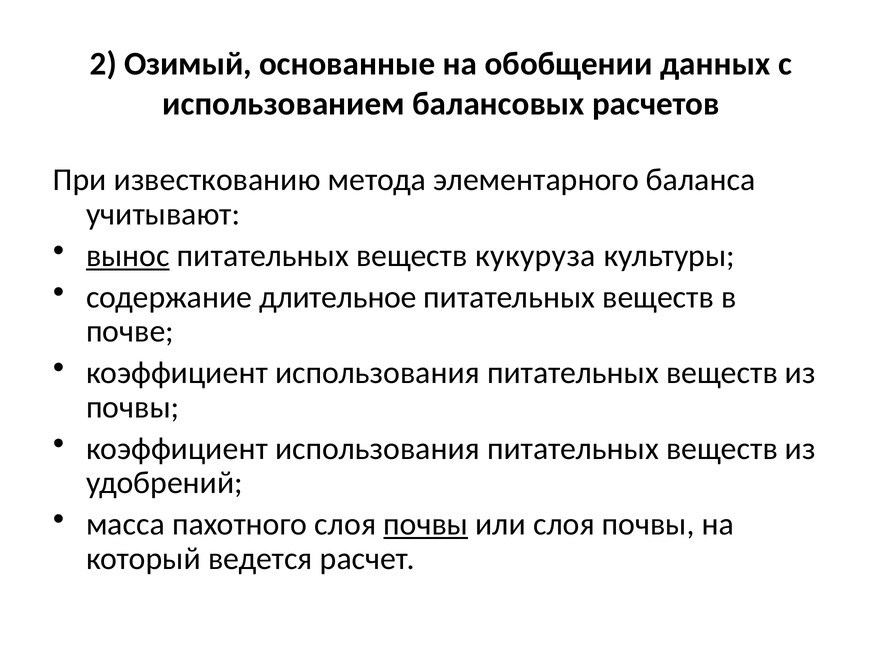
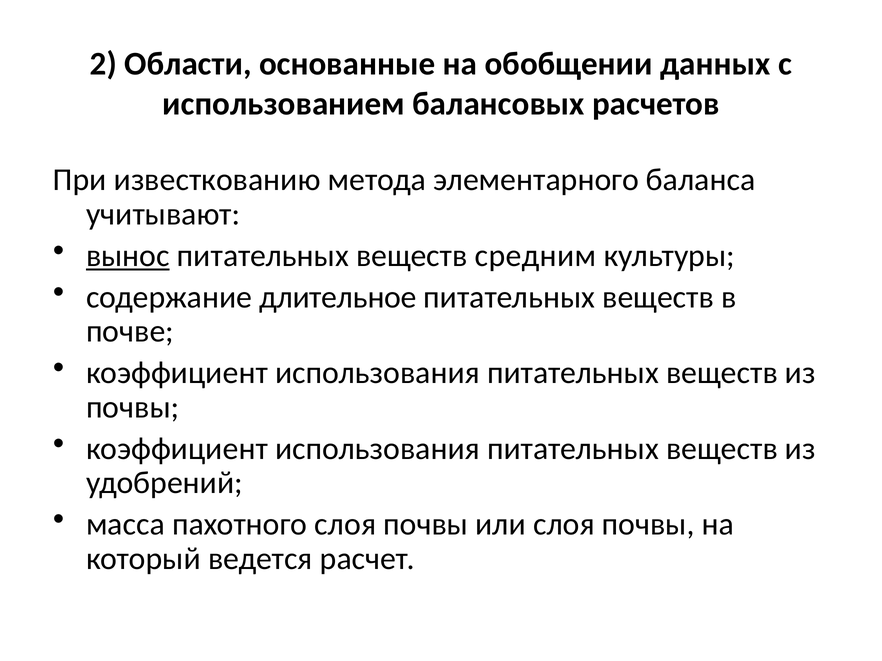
Озимый: Озимый -> Области (188, 64)
кукуруза: кукуруза -> средним (535, 256)
почвы underline: present -> none (426, 525)
